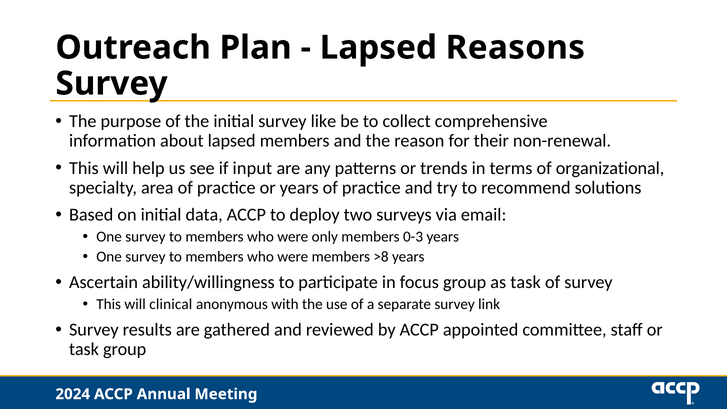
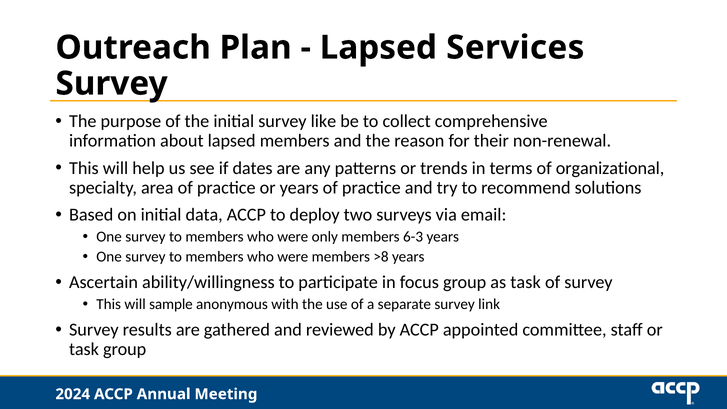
Reasons: Reasons -> Services (515, 48)
input: input -> dates (253, 168)
0-3: 0-3 -> 6-3 (413, 237)
clinical: clinical -> sample (171, 304)
